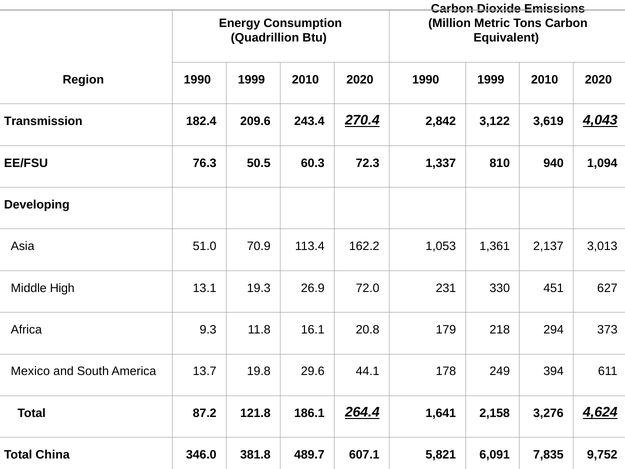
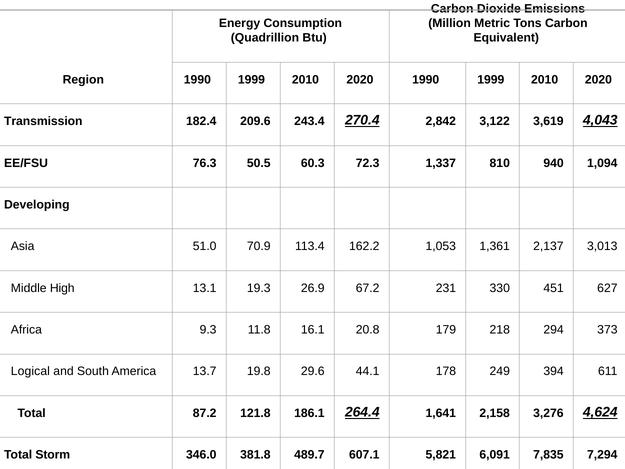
72.0: 72.0 -> 67.2 (368, 288)
Mexico: Mexico -> Logical (30, 371)
China: China -> Storm (53, 455)
9,752: 9,752 -> 7,294 (602, 455)
